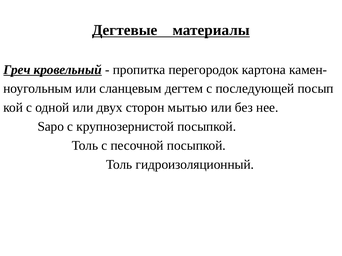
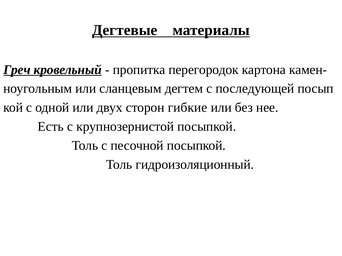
мытью: мытью -> гибкие (188, 108)
Sapo: Sapo -> Есть (51, 127)
